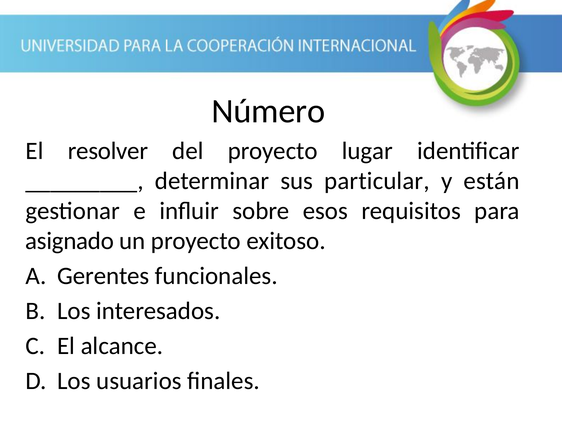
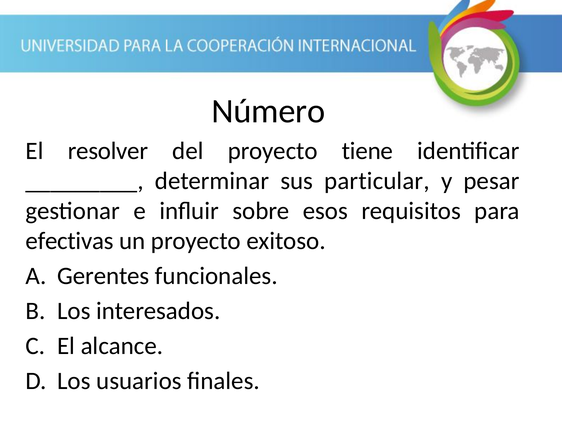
lugar: lugar -> tiene (367, 151)
están: están -> pesar (492, 181)
asignado: asignado -> efectivas (70, 241)
